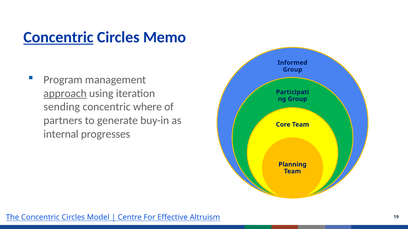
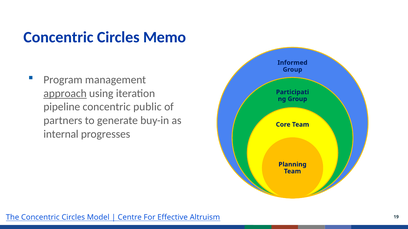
Concentric underline: present -> none (58, 37)
sending: sending -> pipeline (62, 107)
where: where -> public (147, 107)
